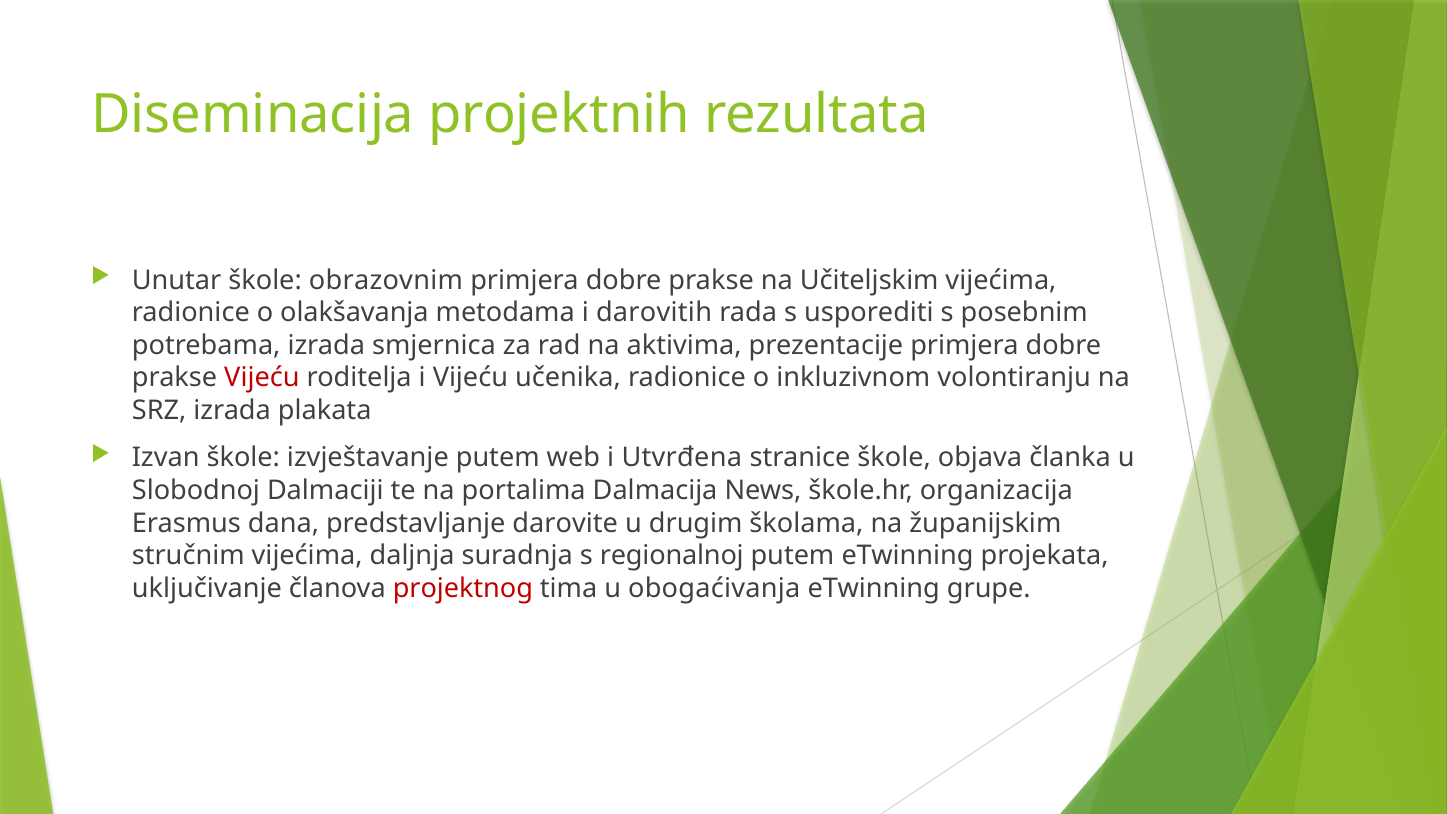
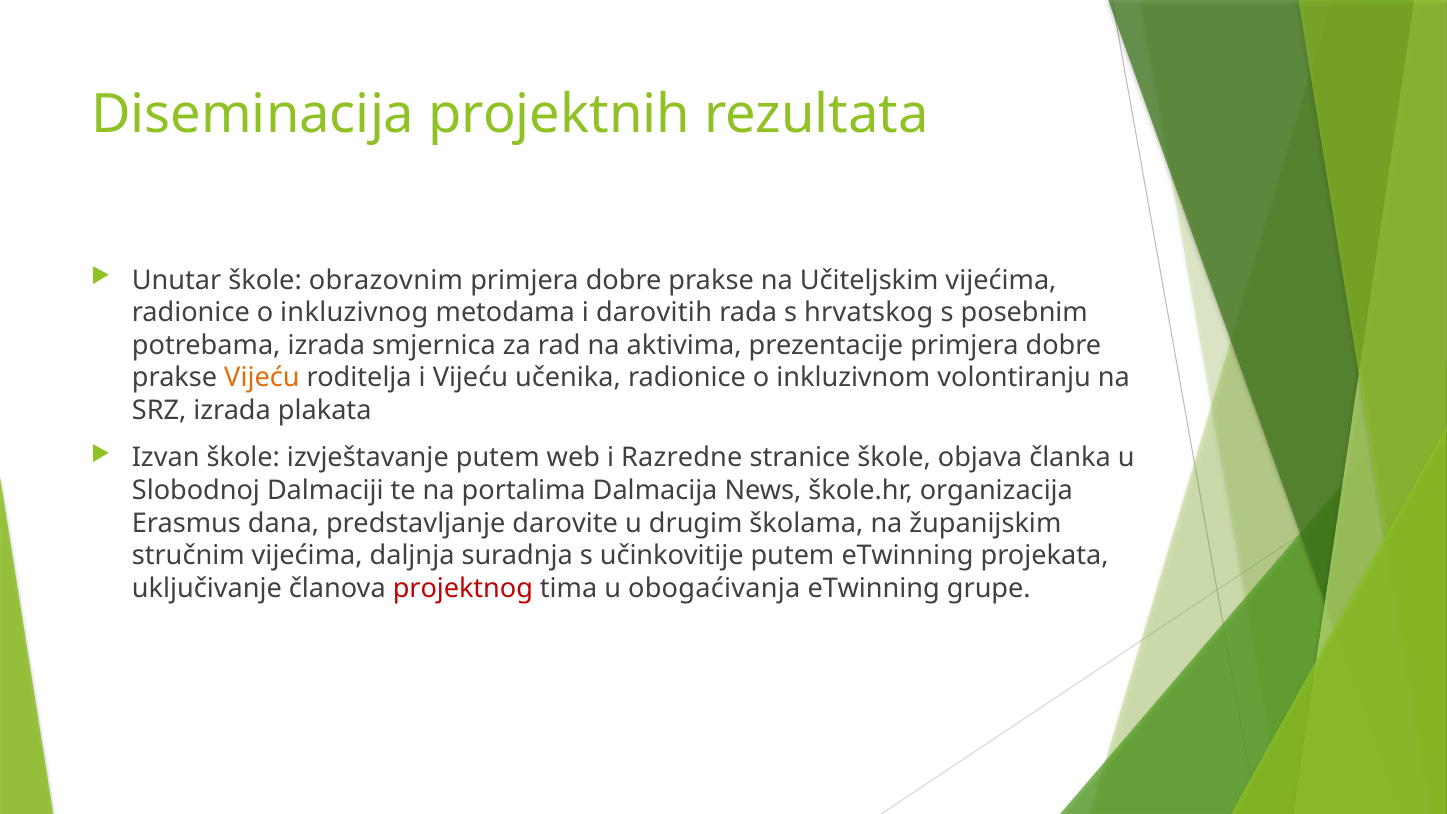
olakšavanja: olakšavanja -> inkluzivnog (354, 313)
usporediti: usporediti -> hrvatskog (869, 313)
Vijeću colour: red -> orange (262, 378)
Utvrđena: Utvrđena -> Razredne (682, 458)
regionalnoj: regionalnoj -> učinkovitije (672, 556)
